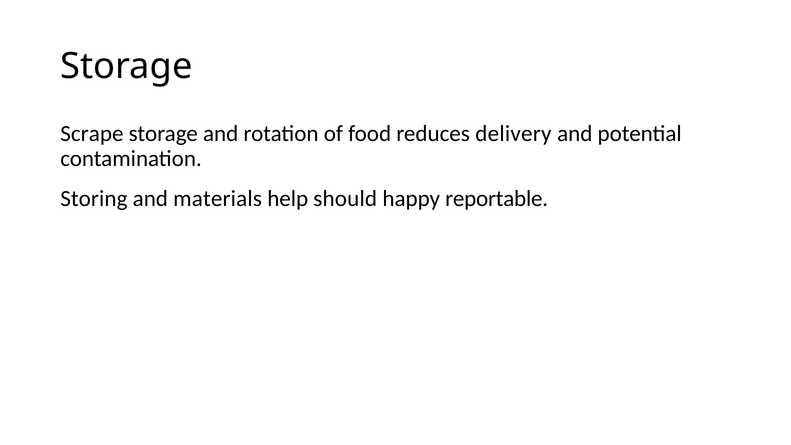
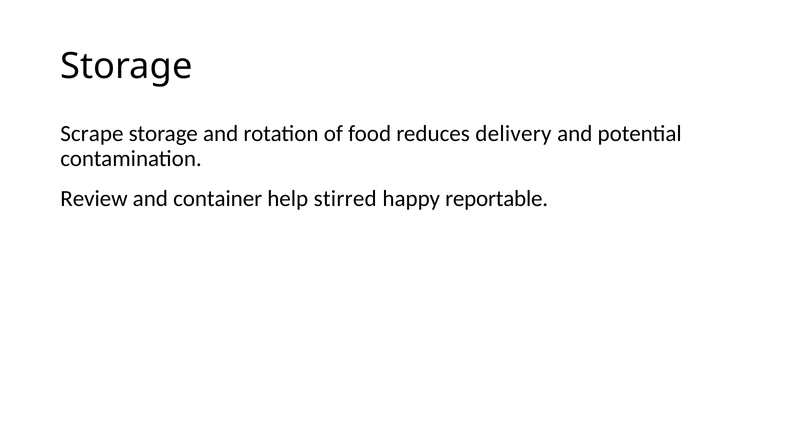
Storing: Storing -> Review (94, 198)
materials: materials -> container (218, 198)
should: should -> stirred (345, 198)
